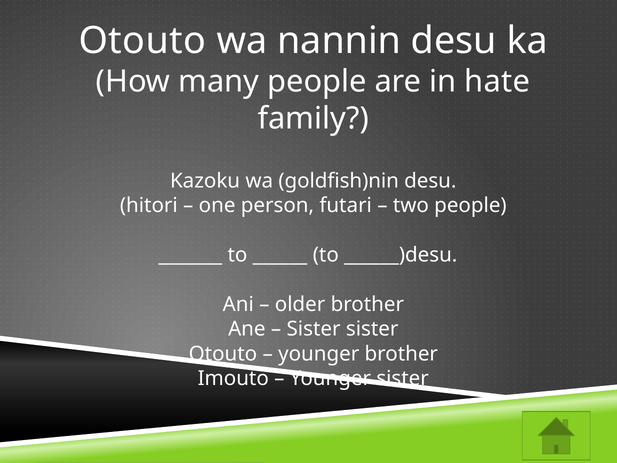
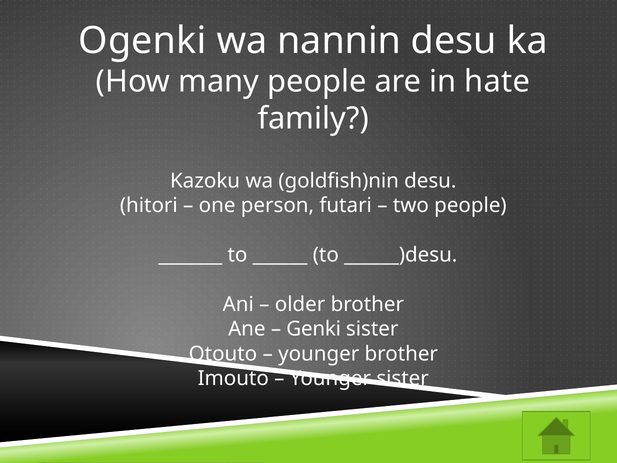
Otouto: Otouto -> Ogenki (142, 41)
Sister: Sister -> Genki (314, 329)
